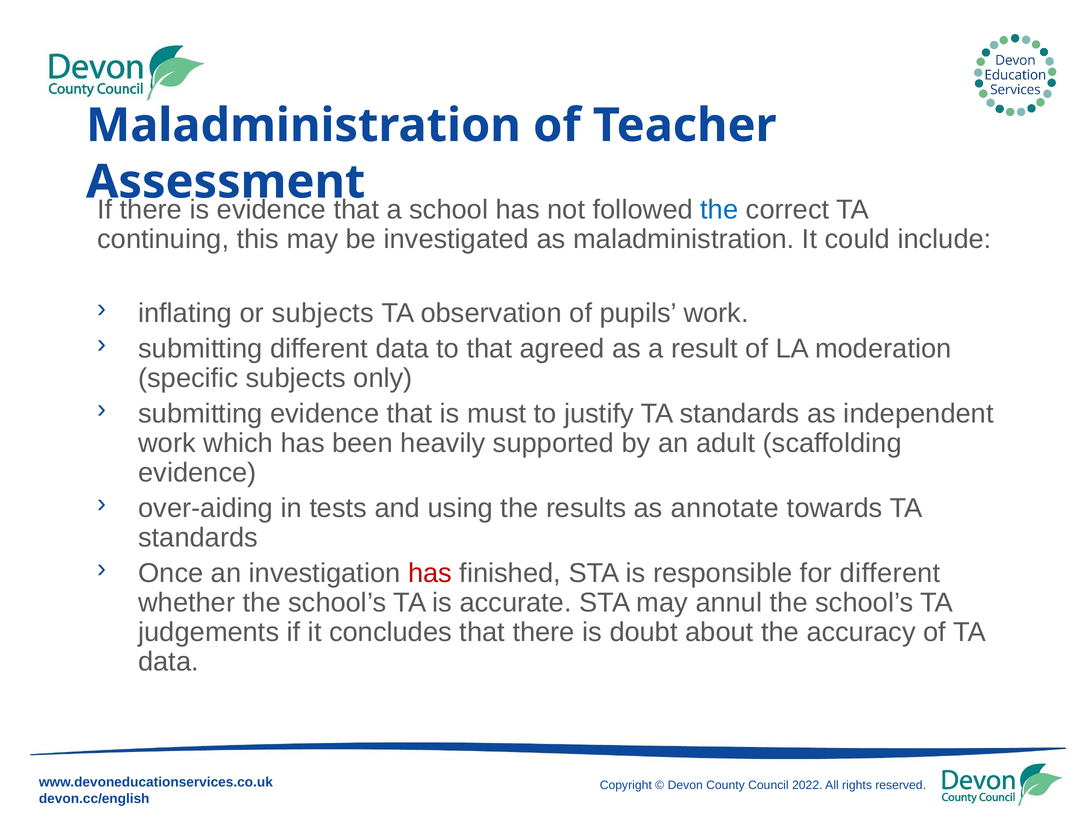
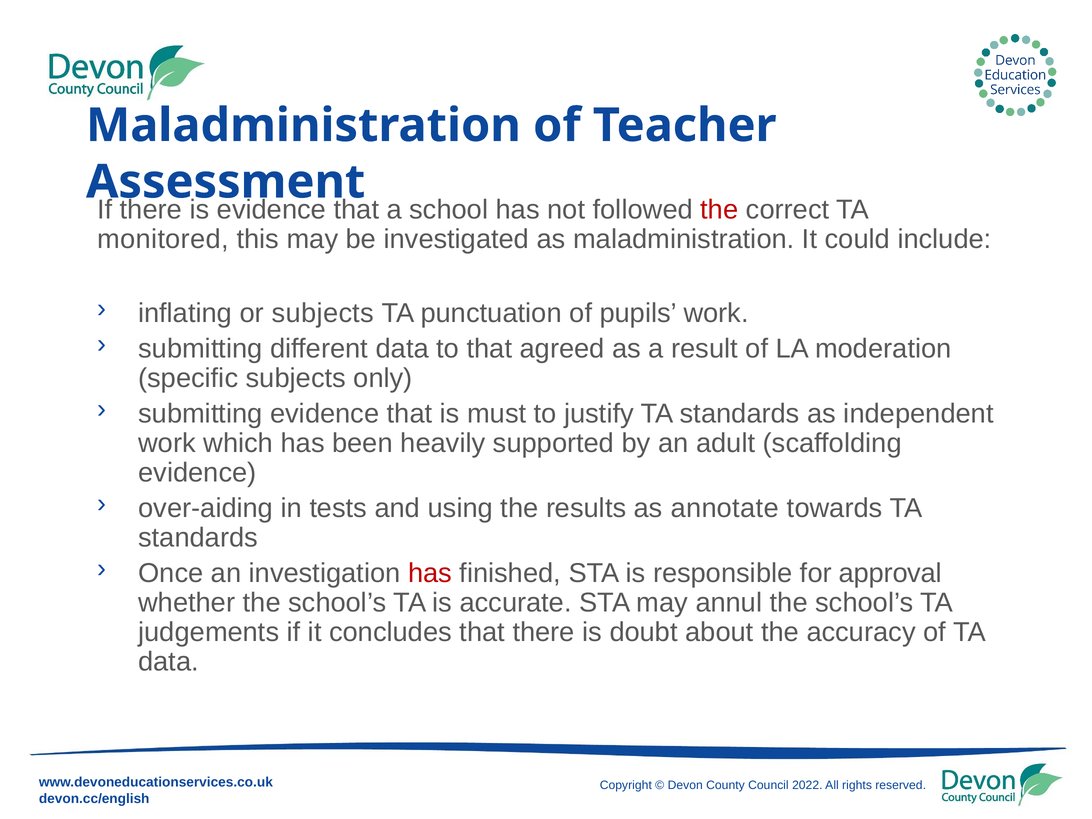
the colour: blue -> red (719, 210)
continuing: continuing -> monitored (163, 239)
observation: observation -> punctuation (491, 313)
for different: different -> approval (890, 573)
